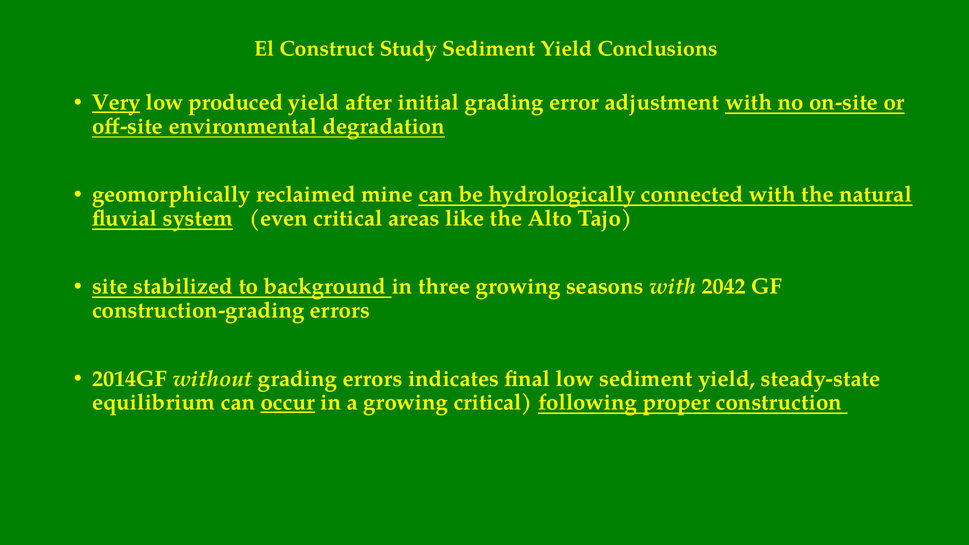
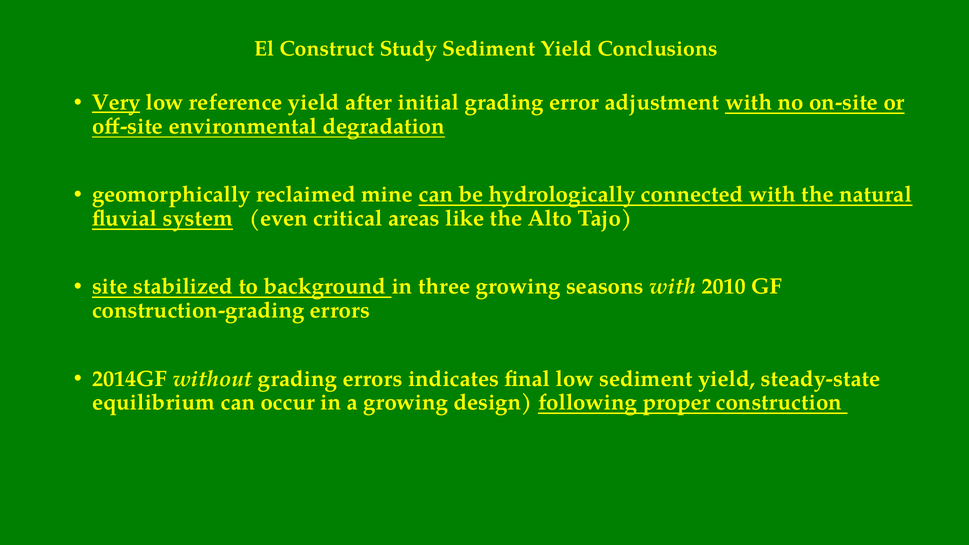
produced: produced -> reference (236, 103)
2042: 2042 -> 2010 (724, 287)
occur underline: present -> none (288, 403)
growing critical: critical -> design (493, 403)
